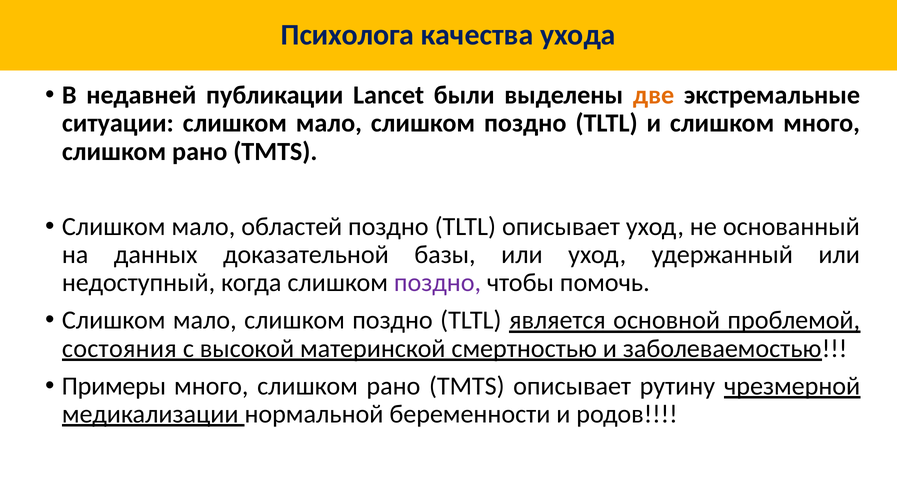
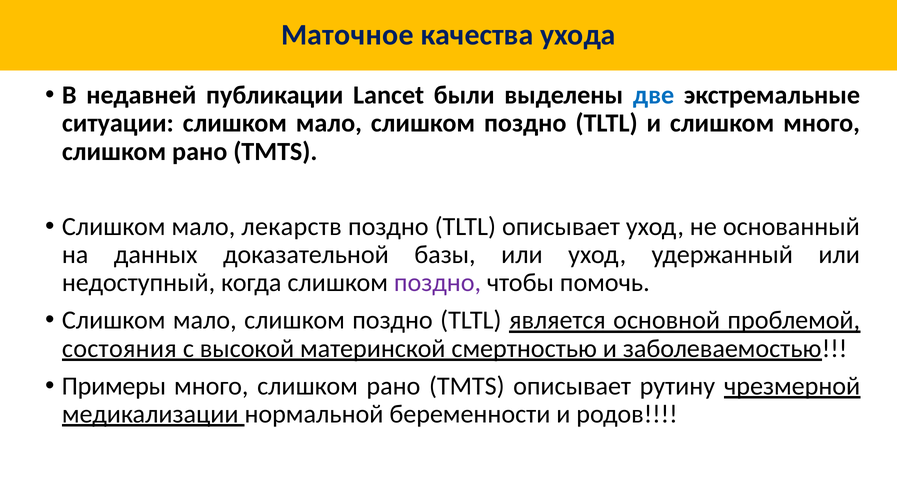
Психолога: Психолога -> Маточное (347, 35)
две colour: orange -> blue (654, 95)
областей: областей -> лекарств (292, 227)
